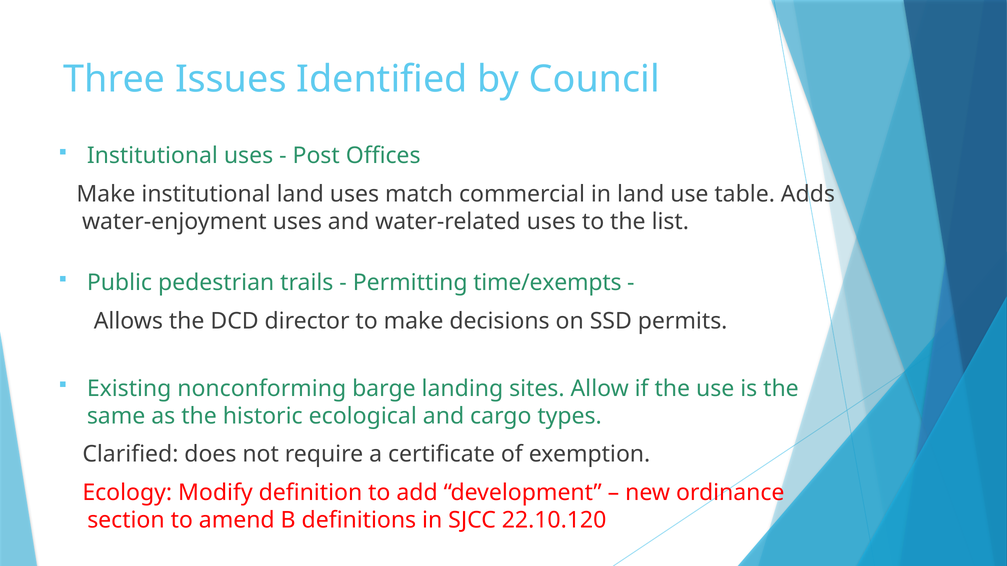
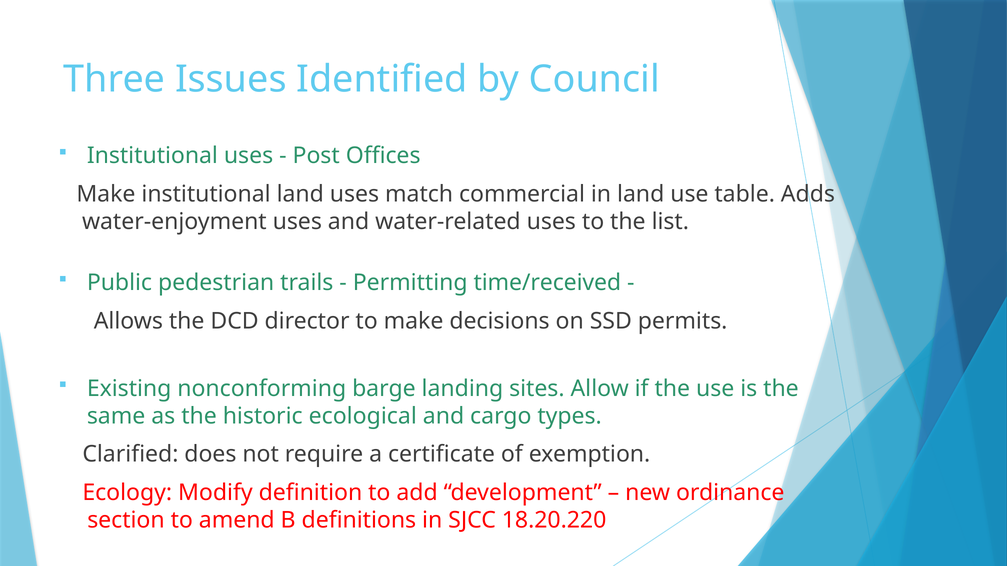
time/exempts: time/exempts -> time/received (547, 283)
22.10.120: 22.10.120 -> 18.20.220 (554, 521)
